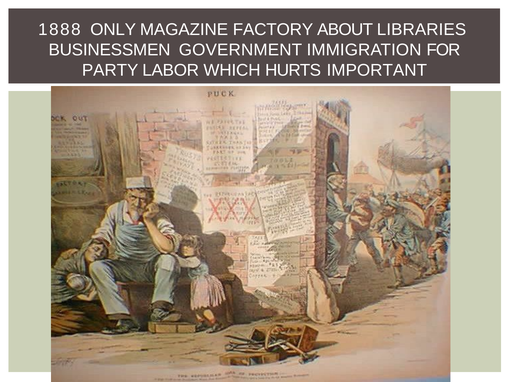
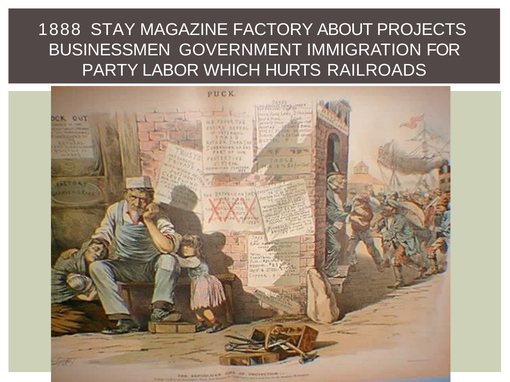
ONLY: ONLY -> STAY (113, 30)
LIBRARIES: LIBRARIES -> PROJECTS (422, 30)
IMPORTANT: IMPORTANT -> RAILROADS (377, 70)
